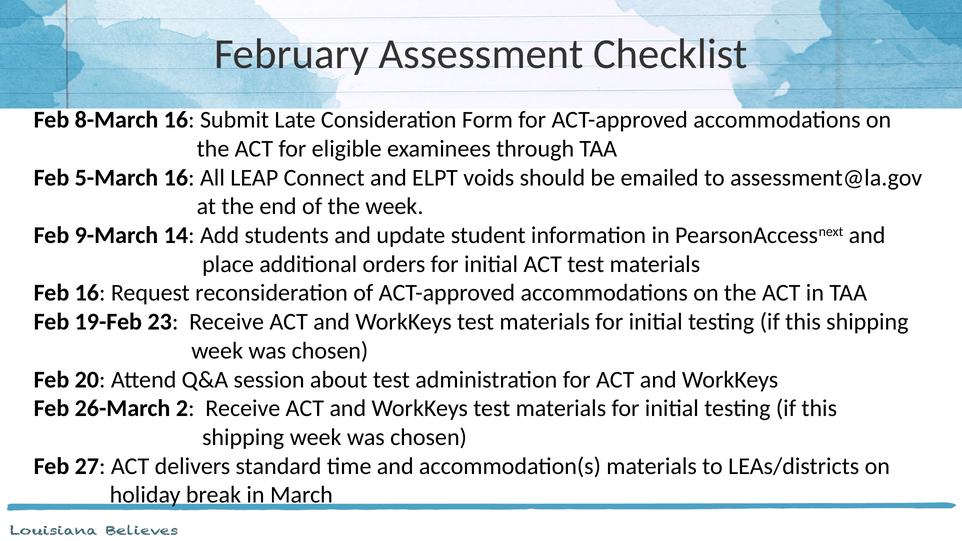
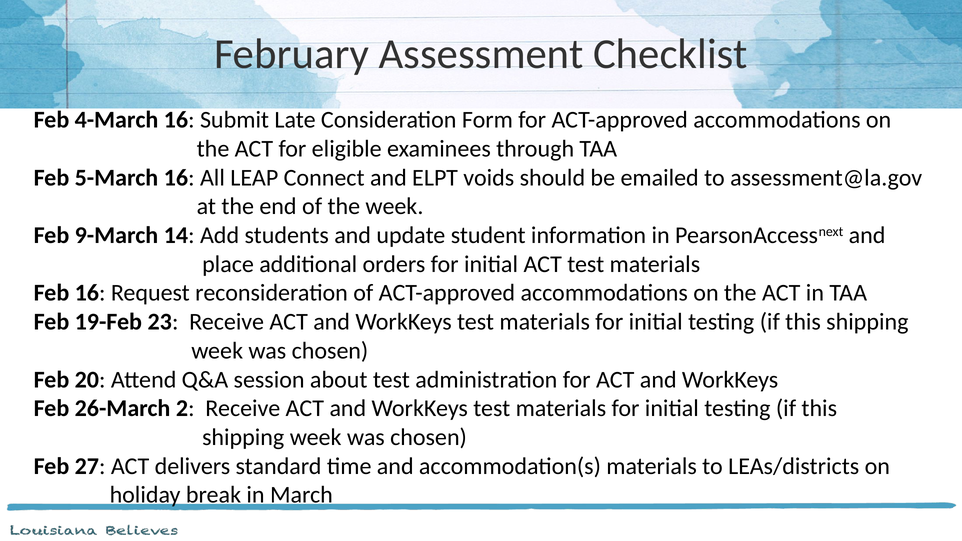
8-March: 8-March -> 4-March (116, 120)
